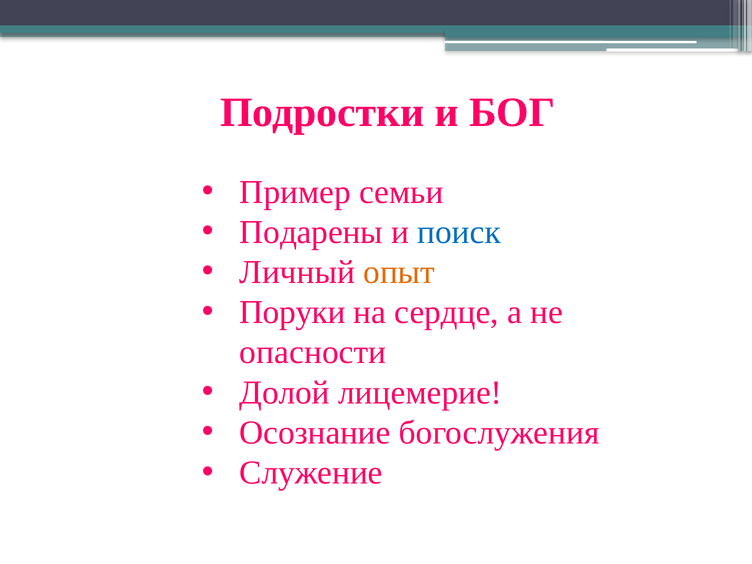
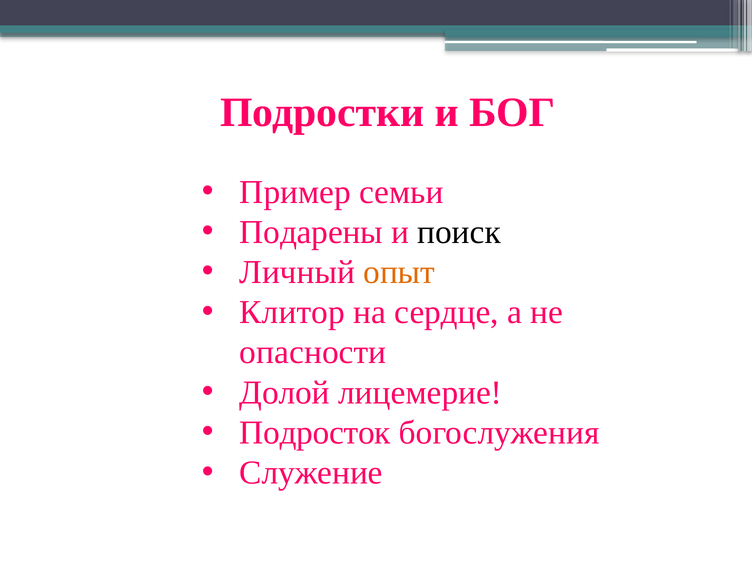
поиск colour: blue -> black (459, 232)
Поруки: Поруки -> Клитор (292, 312)
Осознание: Осознание -> Подросток (315, 433)
